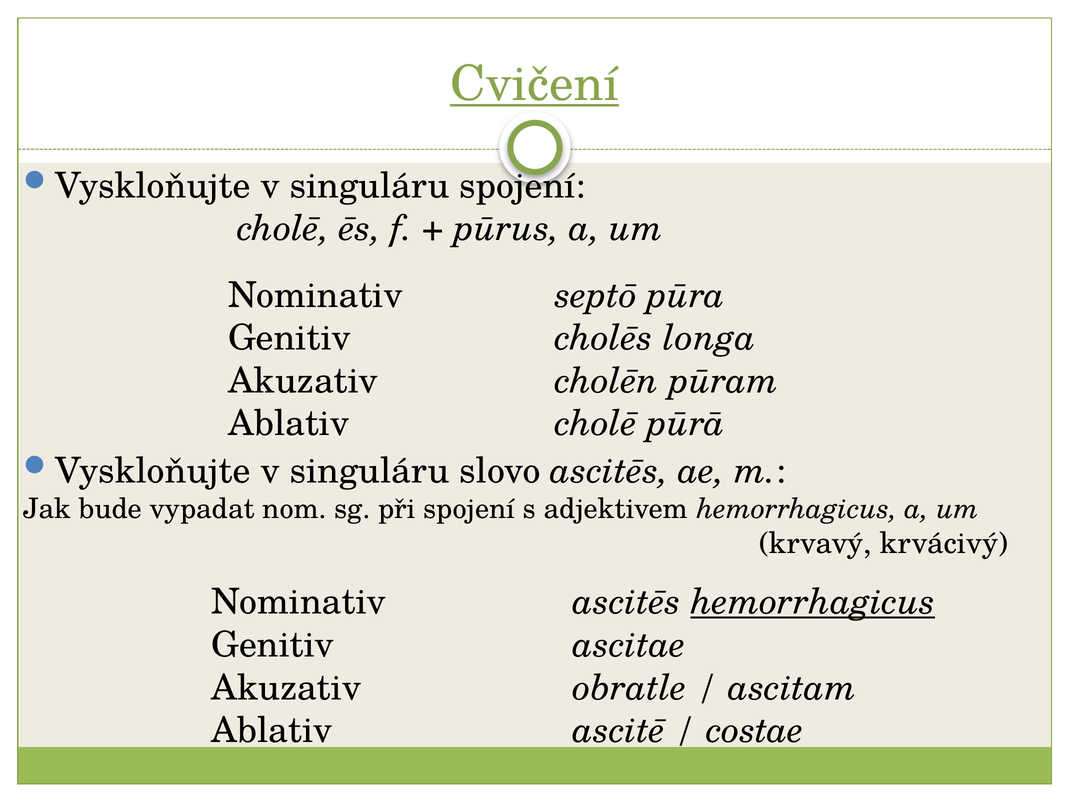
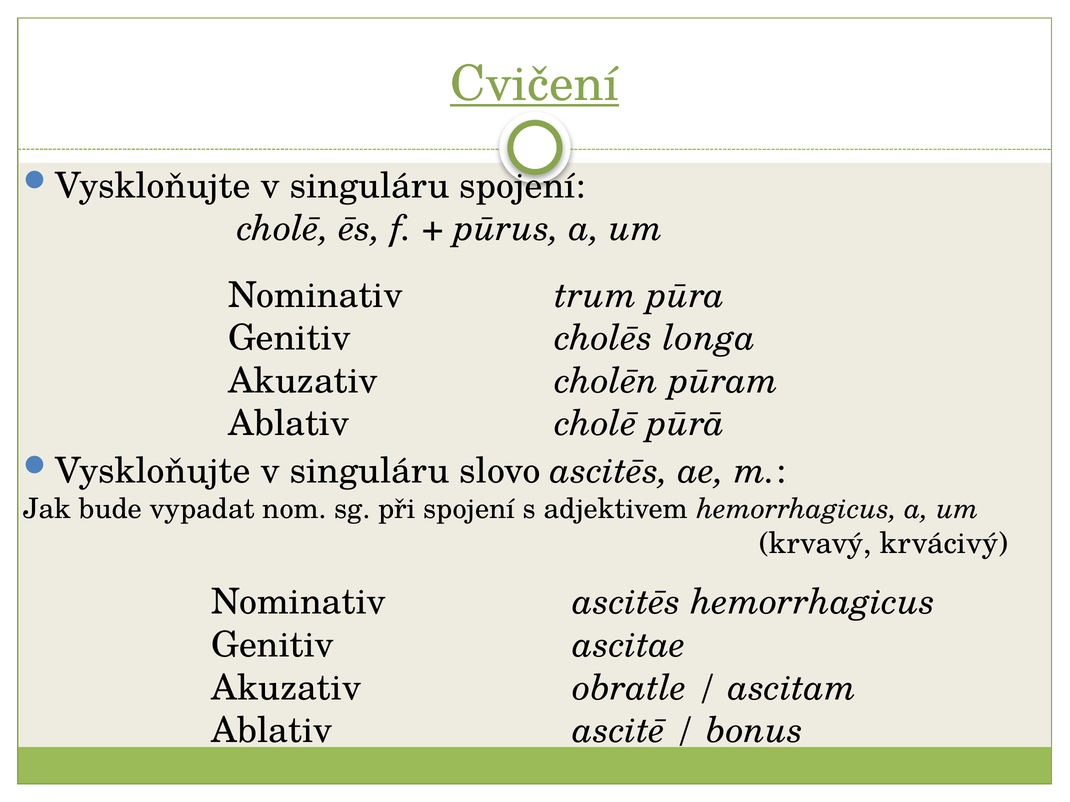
septō: septō -> trum (596, 296)
hemorrhagicus underline: present -> none (813, 603)
costae: costae -> bonus (755, 731)
